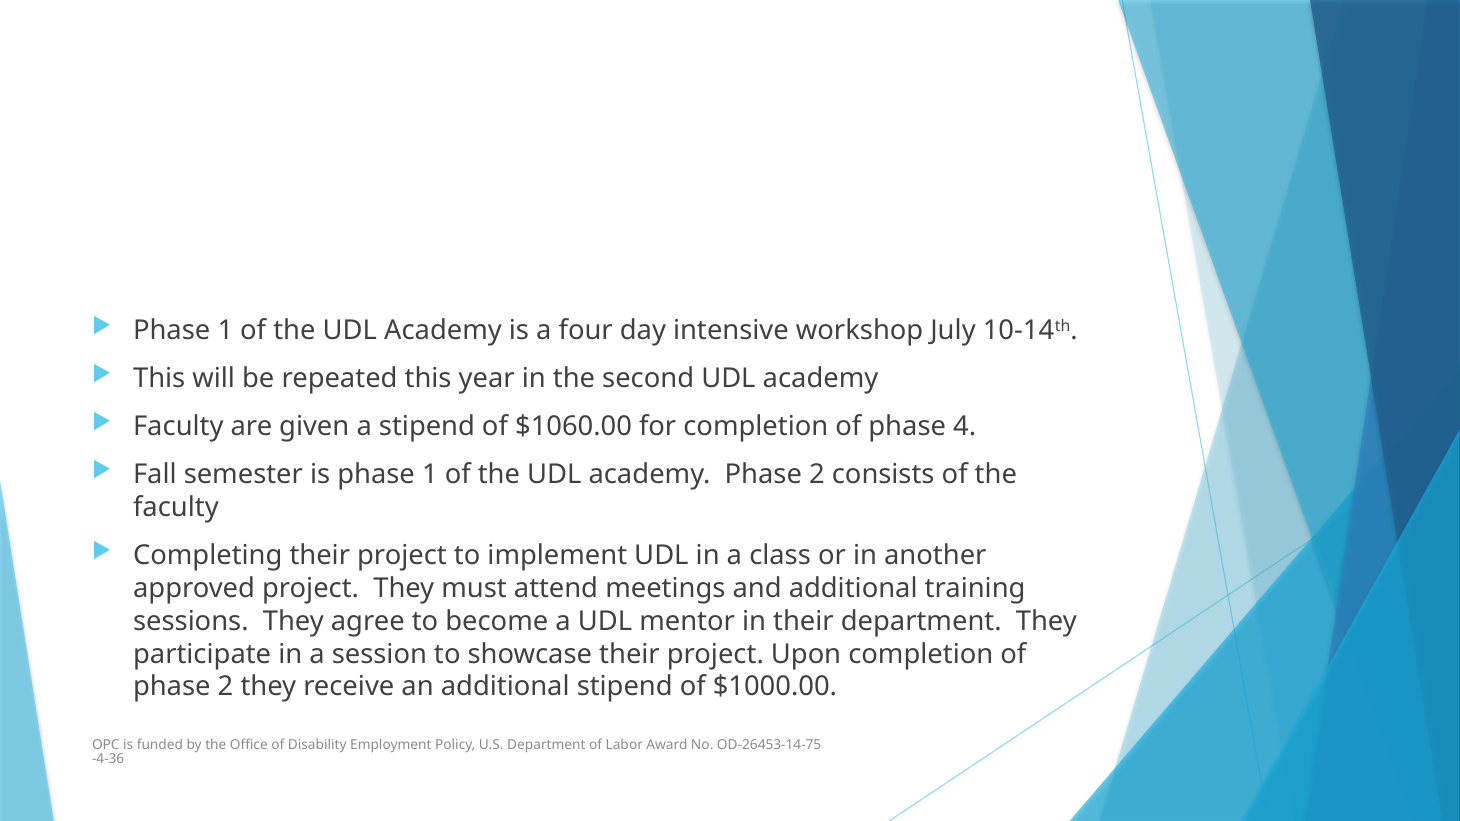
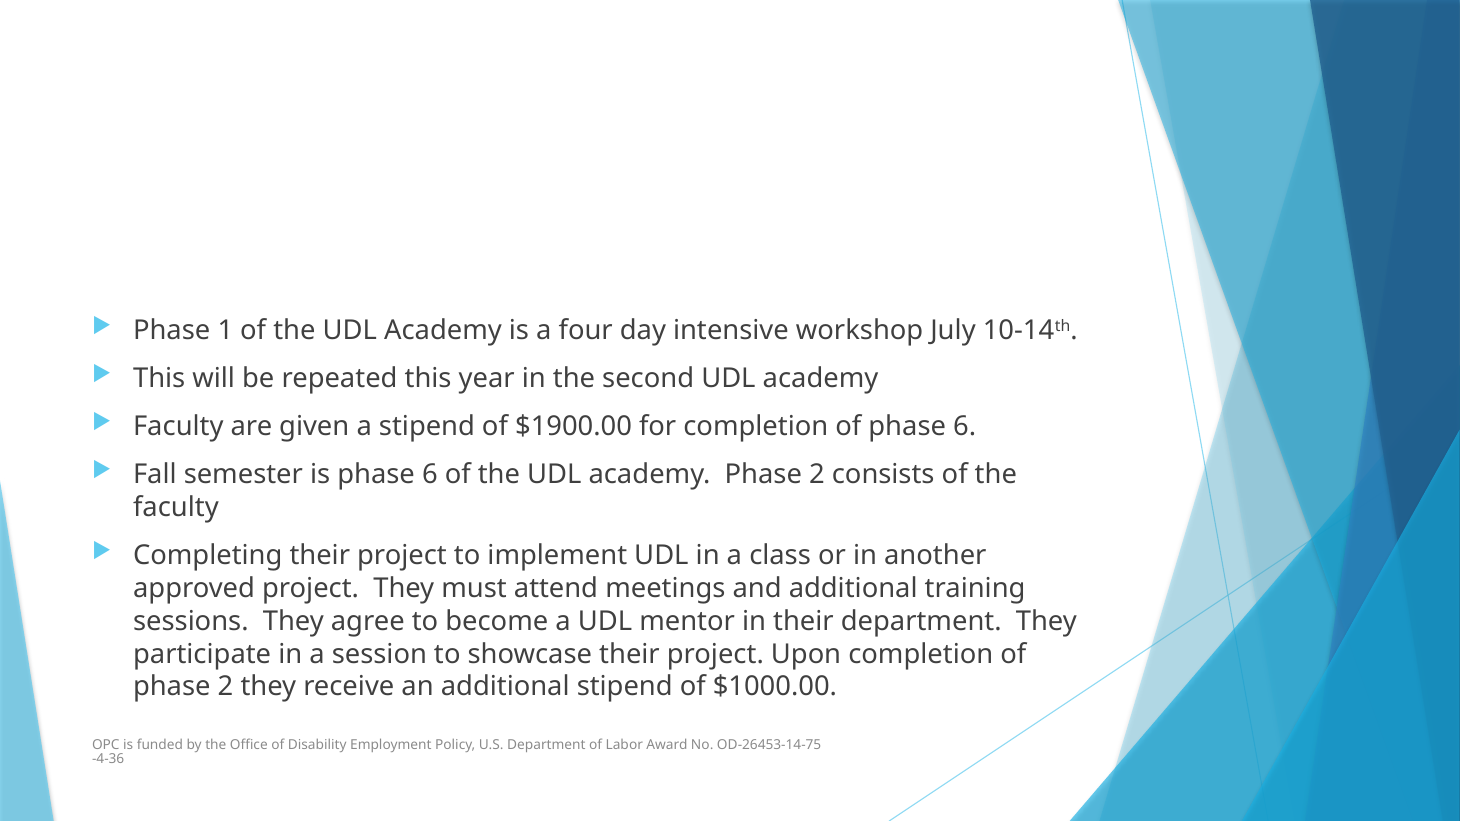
$1060.00: $1060.00 -> $1900.00 (574, 427)
of phase 4: 4 -> 6 (965, 427)
is phase 1: 1 -> 6 (430, 475)
